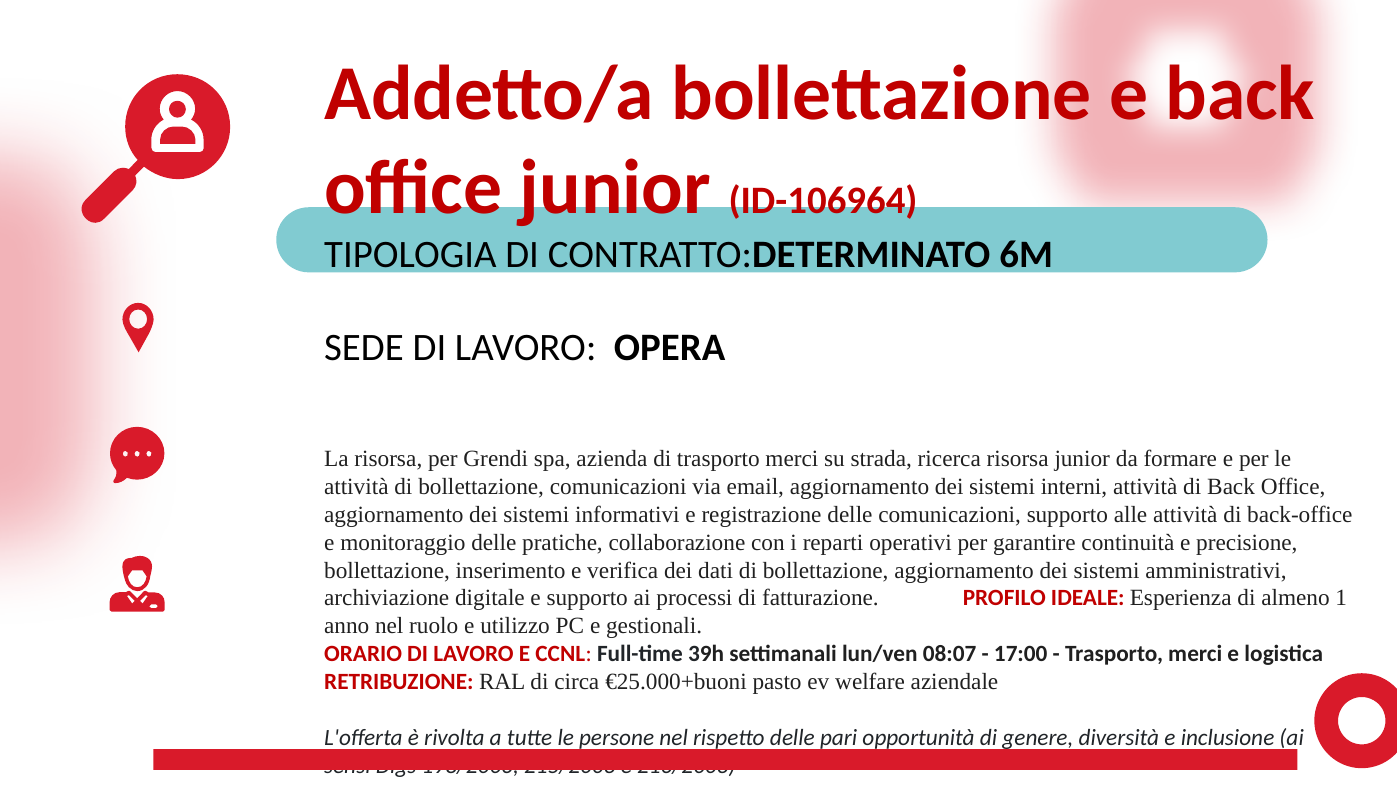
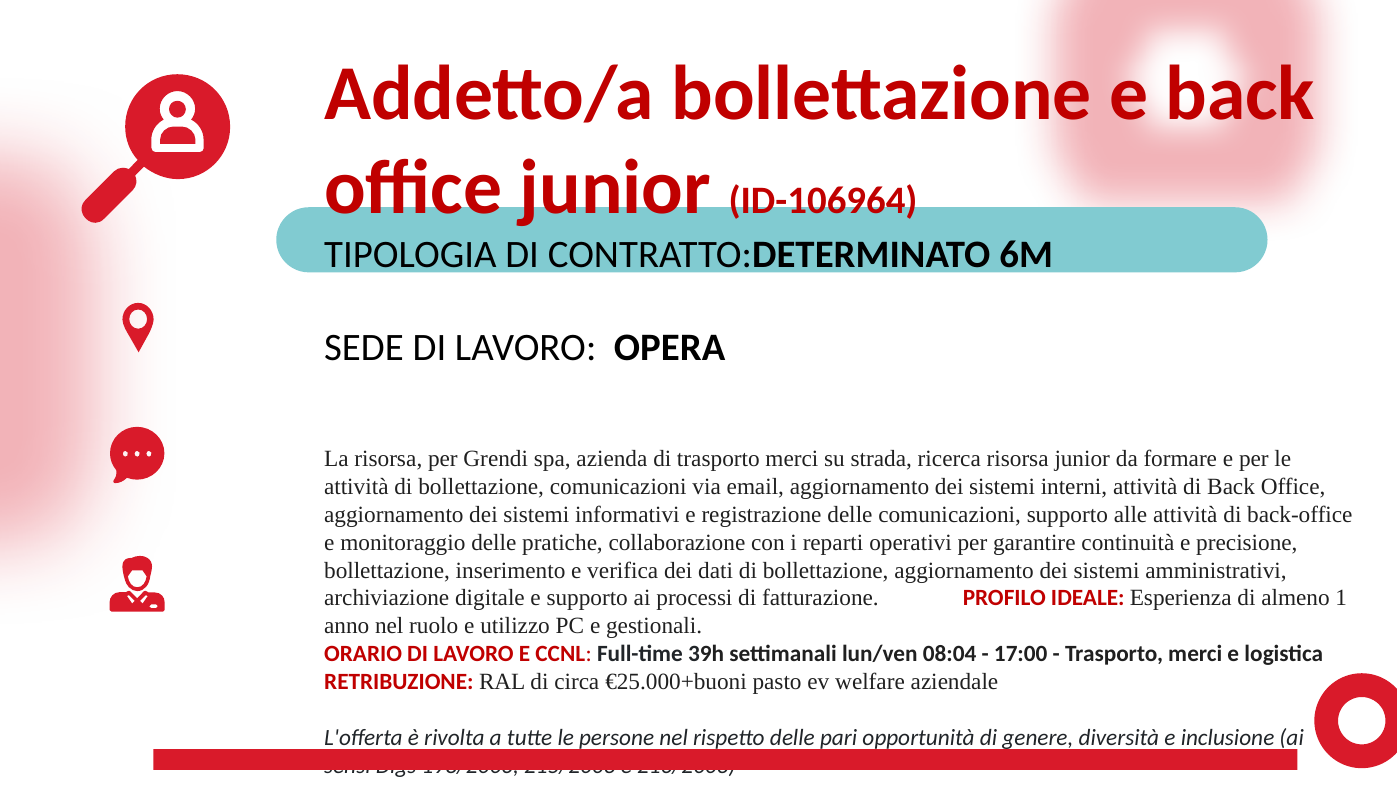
08:07: 08:07 -> 08:04 (950, 654)
